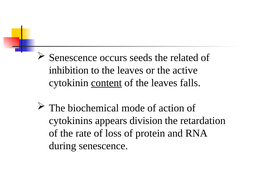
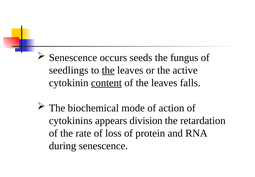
related: related -> fungus (184, 57)
inhibition: inhibition -> seedlings (69, 70)
the underline: none -> present (108, 70)
